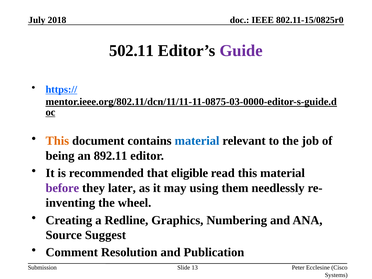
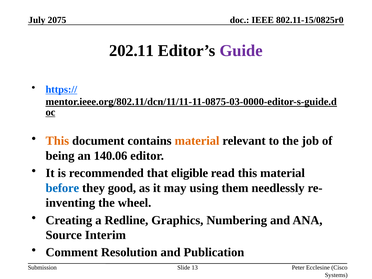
2018: 2018 -> 2075 (57, 20)
502.11: 502.11 -> 202.11 (132, 51)
material colour: blue -> orange (197, 141)
892.11: 892.11 -> 140.06 (111, 156)
before colour: purple -> blue (62, 188)
later: later -> good (122, 188)
Suggest: Suggest -> Interim (105, 235)
